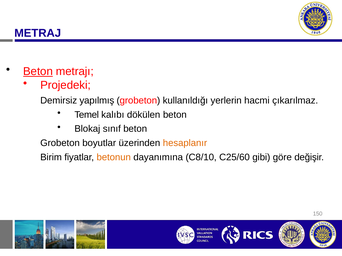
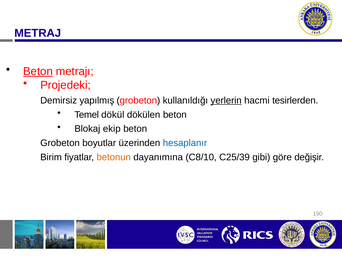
yerlerin underline: none -> present (226, 101)
çıkarılmaz: çıkarılmaz -> tesirlerden (295, 101)
kalıbı: kalıbı -> dökül (113, 115)
sınıf: sınıf -> ekip (112, 129)
hesaplanır colour: orange -> blue (185, 143)
C25/60: C25/60 -> C25/39 (235, 158)
